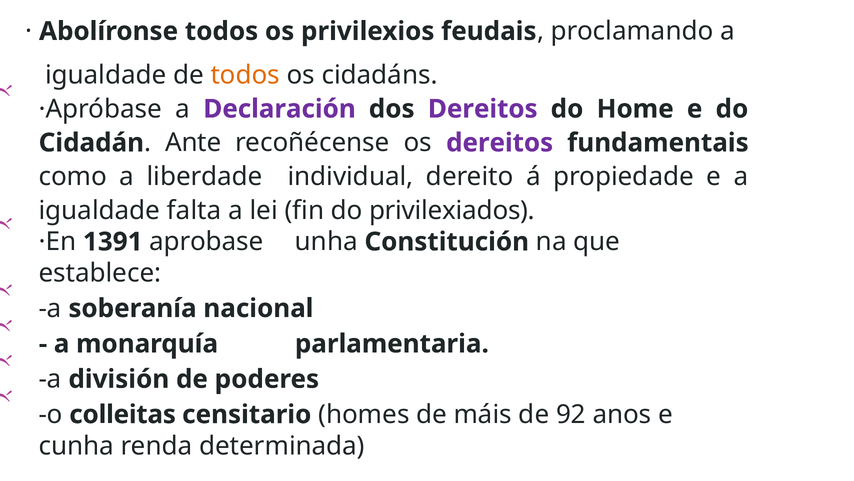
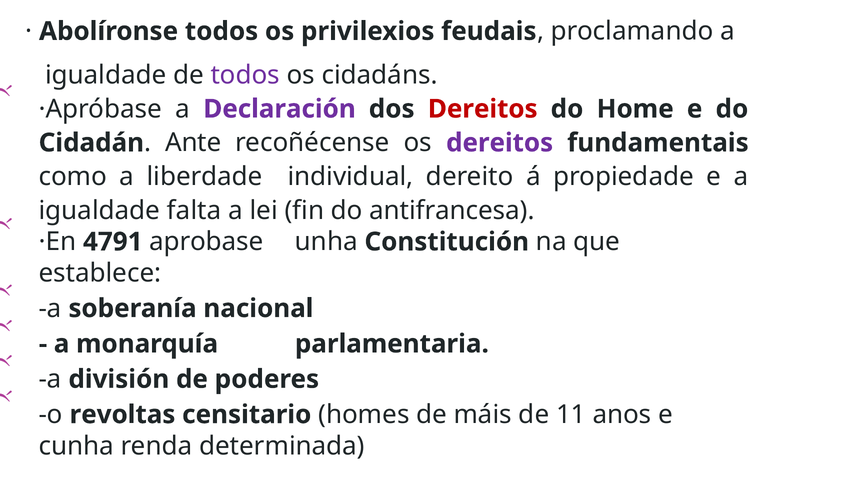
todos colour: orange -> purple (245, 75)
Dereitos colour: purple -> red (483, 109)
privilexiados: privilexiados -> antifrancesa (452, 210)
1391: 1391 -> 4791 (113, 242)
colleitas: colleitas -> revoltas (122, 414)
92: 92 -> 11 (571, 414)
